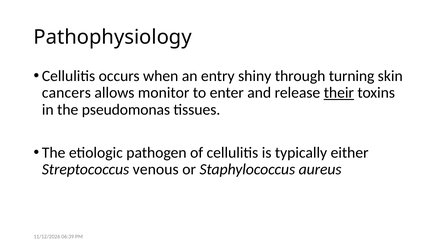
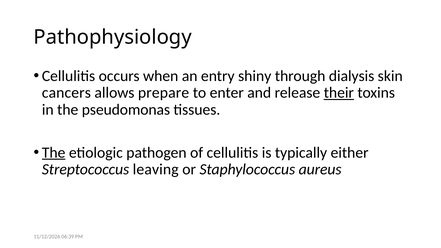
turning: turning -> dialysis (352, 76)
monitor: monitor -> prepare (164, 93)
The underline: none -> present (54, 153)
venous: venous -> leaving (156, 169)
